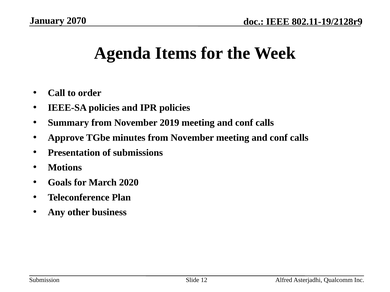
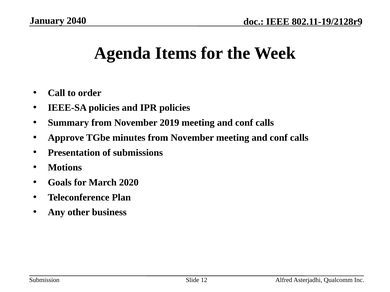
2070: 2070 -> 2040 (76, 21)
